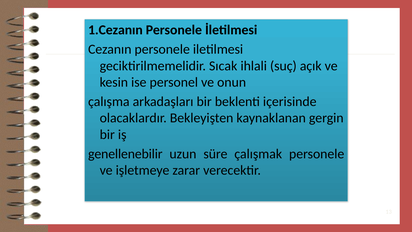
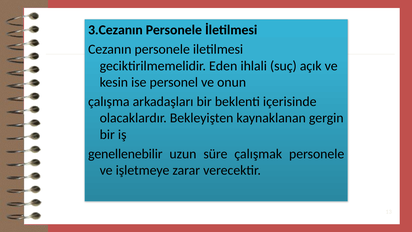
1.Cezanın: 1.Cezanın -> 3.Cezanın (115, 30)
Sıcak: Sıcak -> Eden (223, 66)
